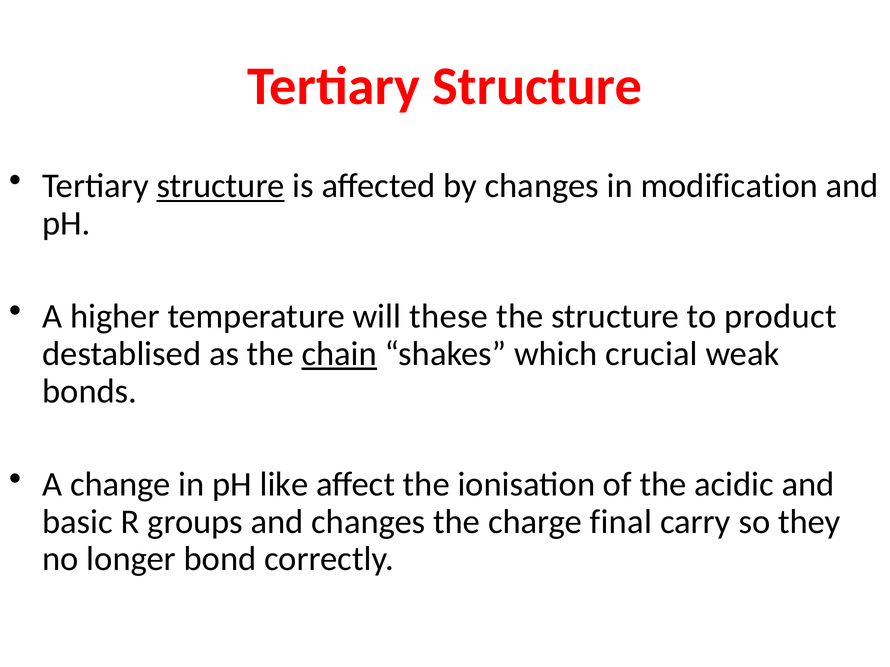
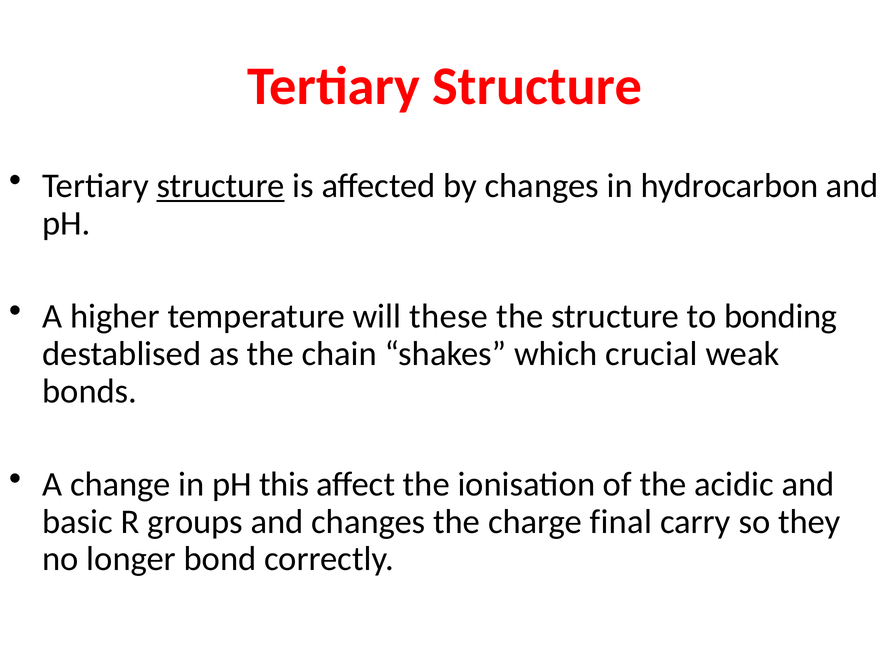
modification: modification -> hydrocarbon (729, 186)
product: product -> bonding (781, 317)
chain underline: present -> none (339, 354)
like: like -> this (284, 485)
